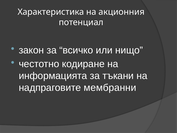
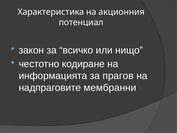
тъкани: тъкани -> прагов (118, 76)
